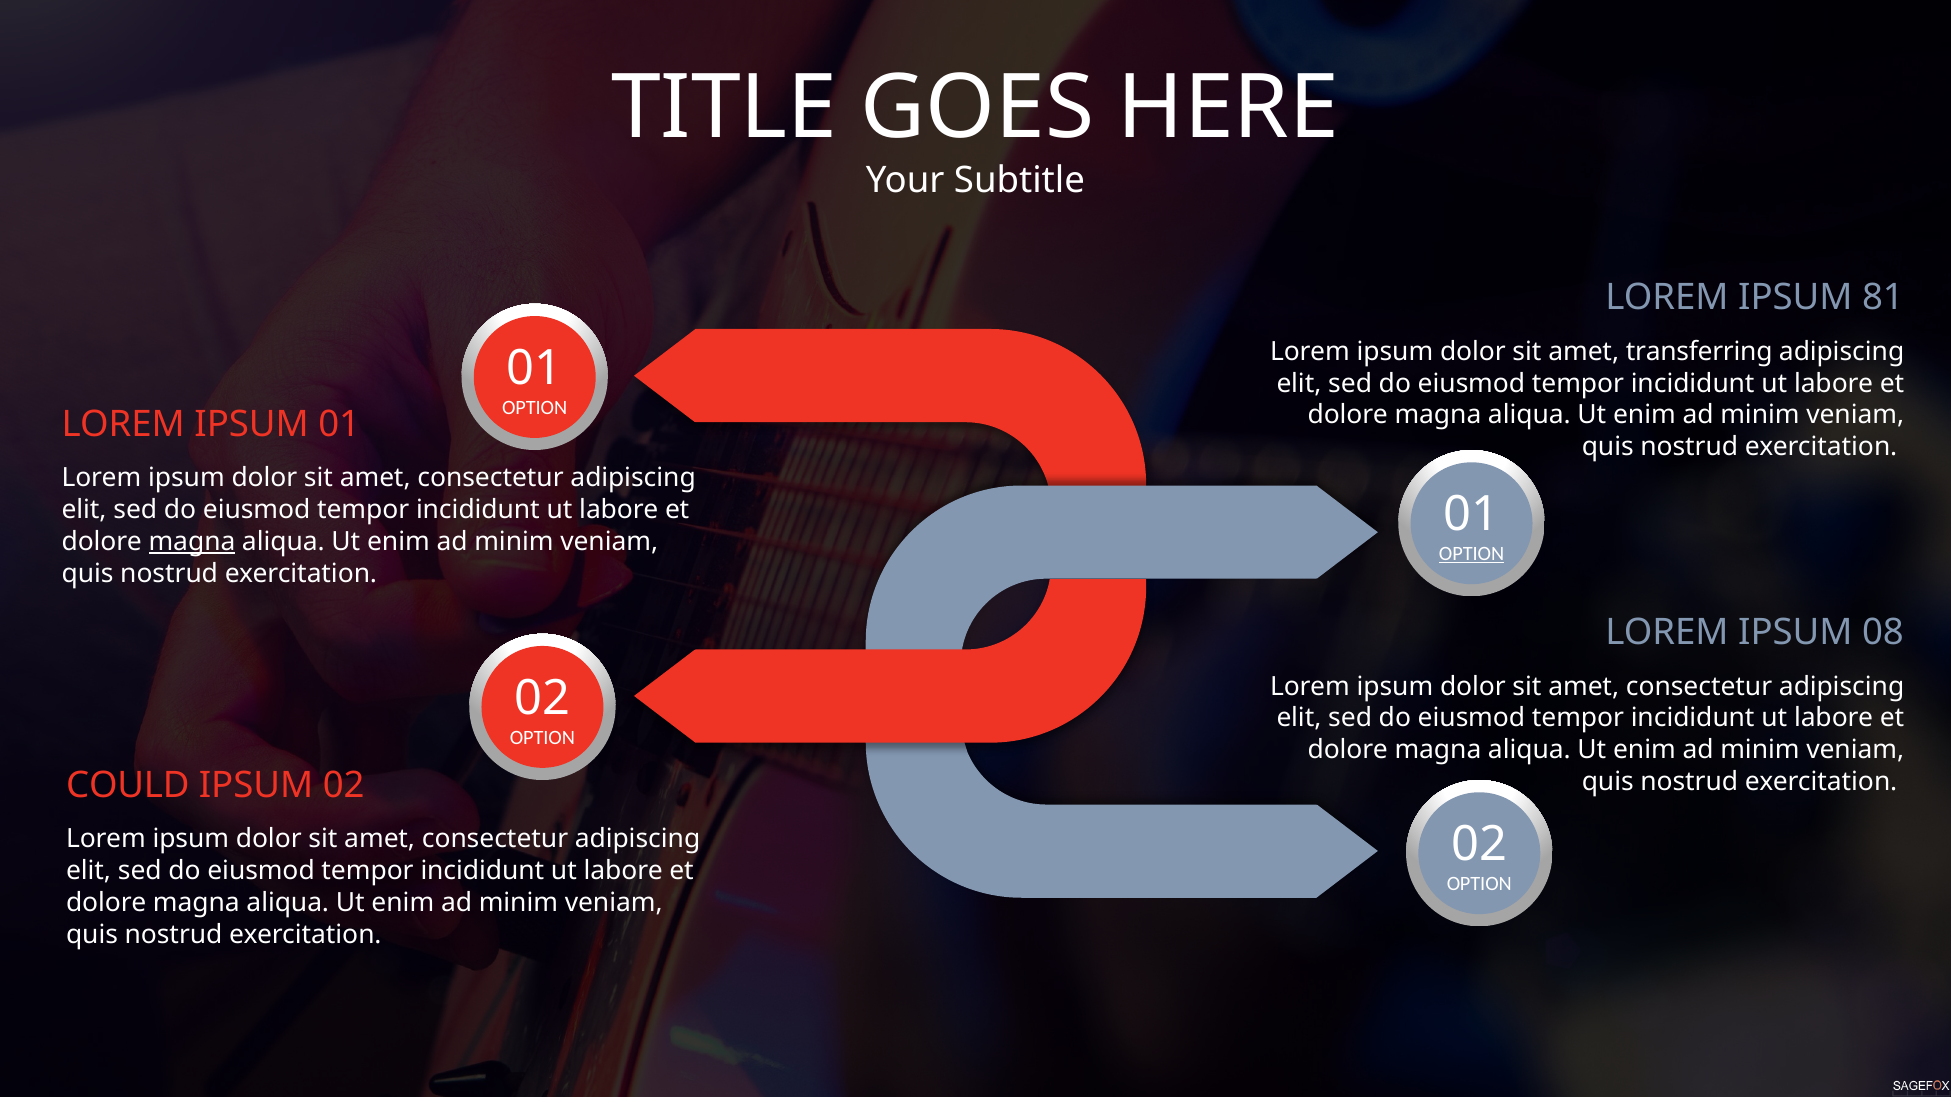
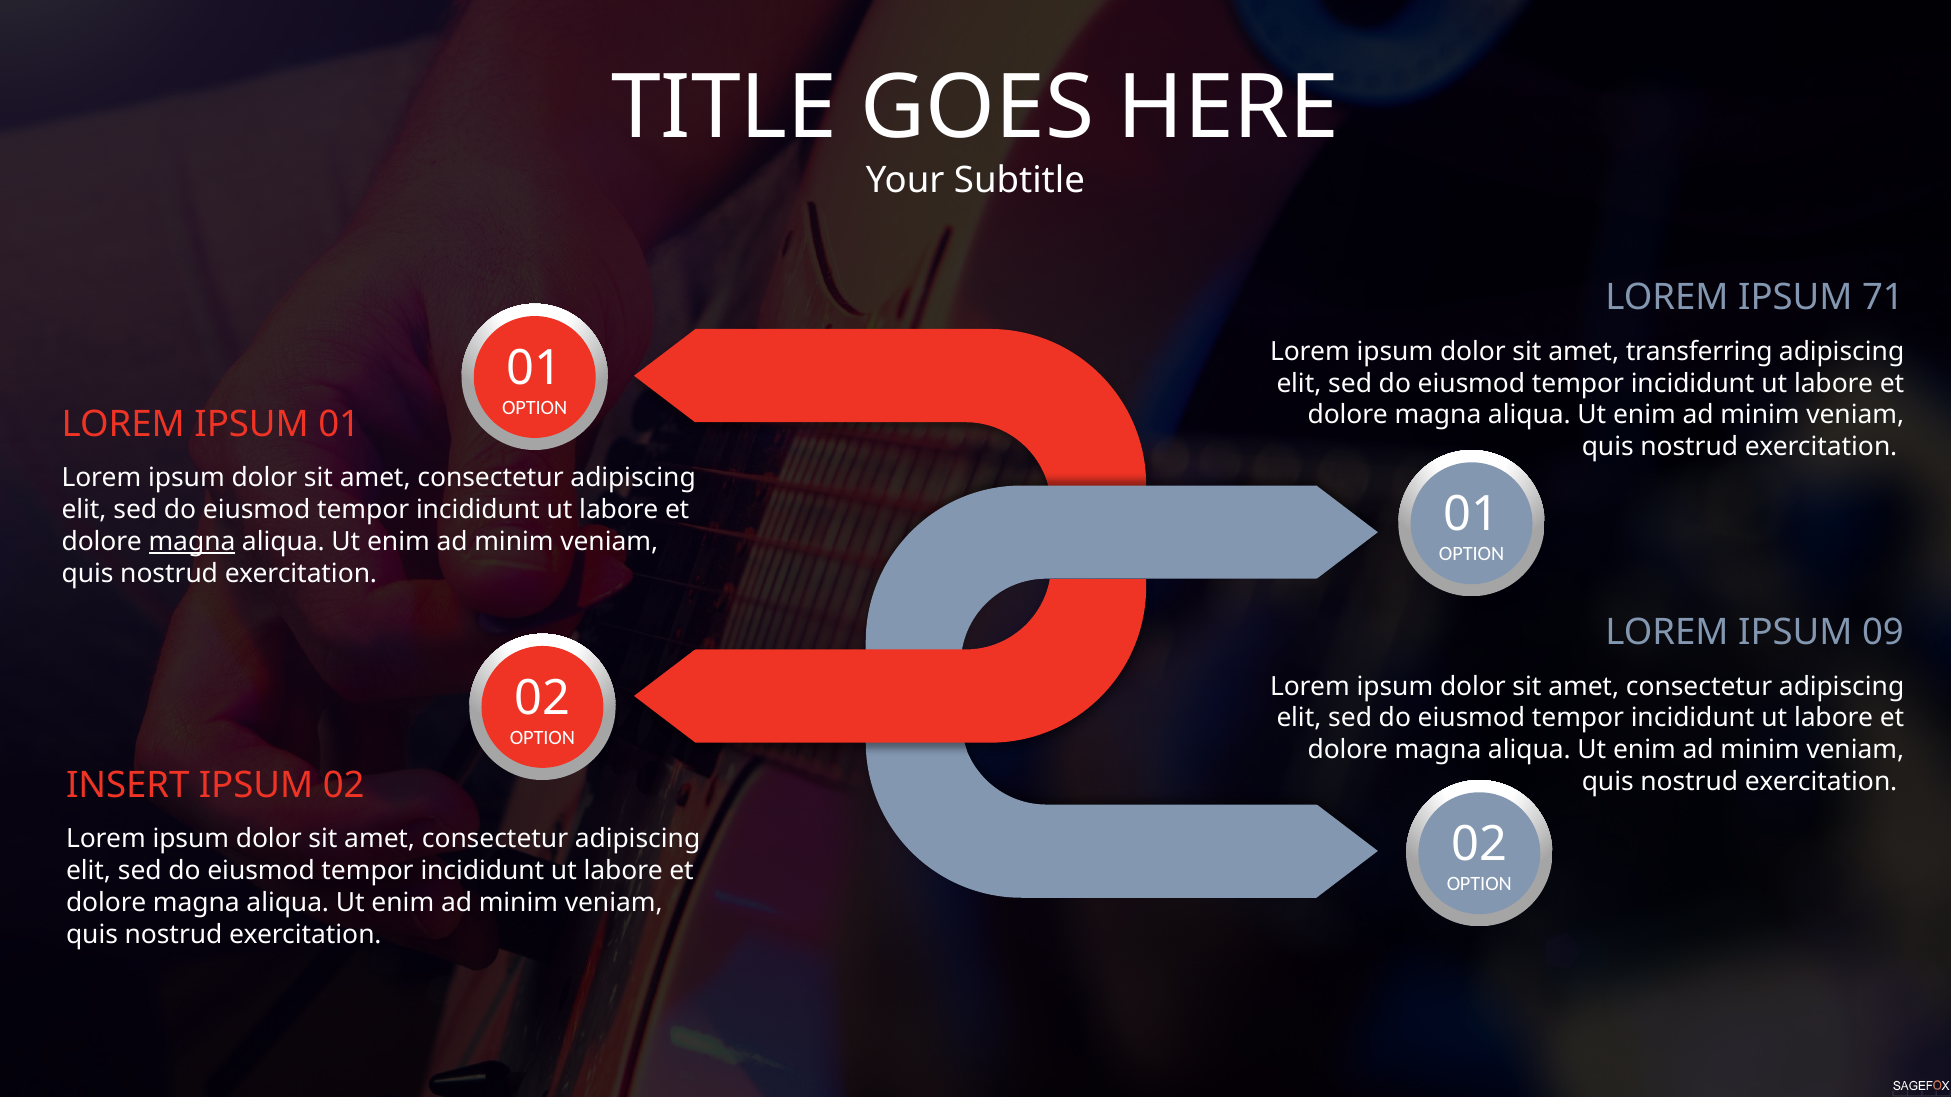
81: 81 -> 71 (1883, 298)
OPTION underline: present -> none (1472, 554)
08: 08 -> 09 (1883, 632)
COULD: COULD -> INSERT (128, 785)
